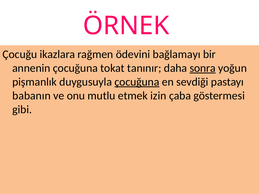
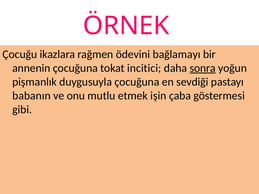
tanınır: tanınır -> incitici (144, 68)
çocuğuna underline: present -> none (137, 82)
izin: izin -> işin (158, 96)
